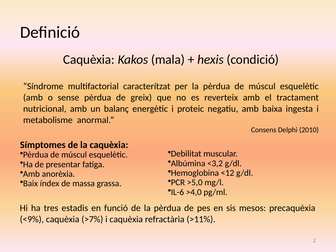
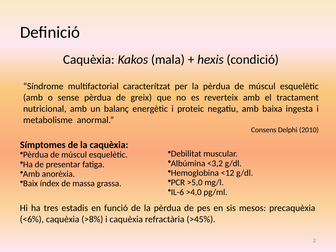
<9%: <9% -> <6% (32, 219)
>7%: >7% -> >8% (92, 219)
>11%: >11% -> >45% (201, 219)
